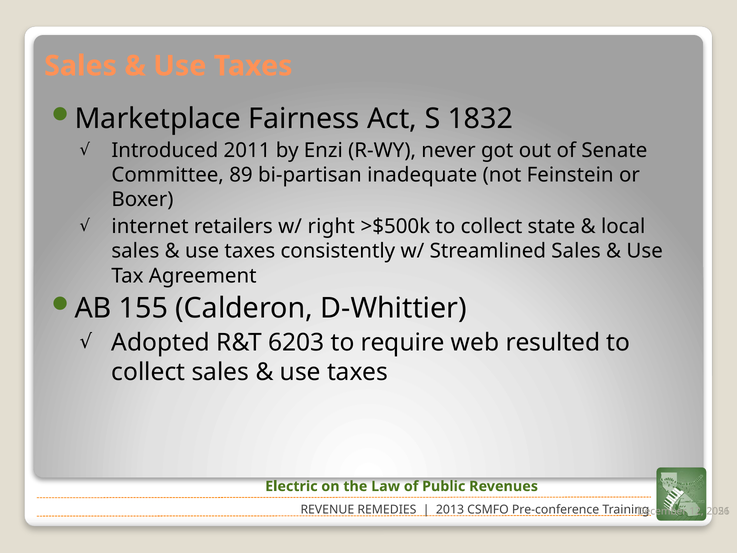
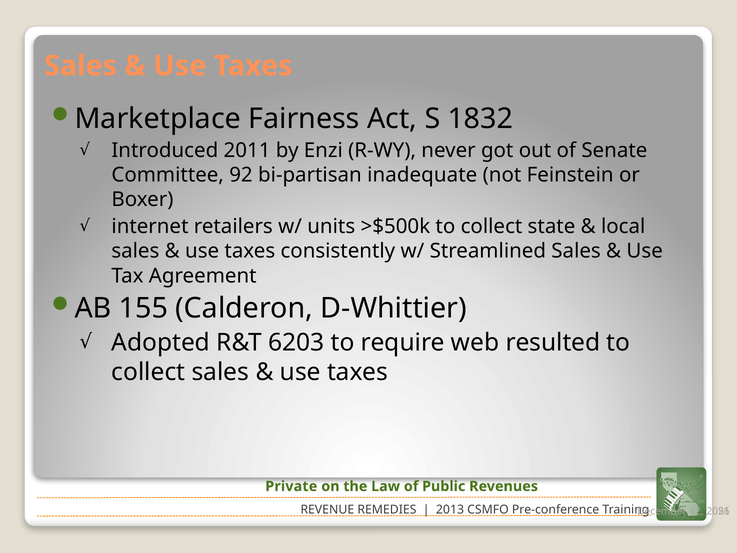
89: 89 -> 92 (241, 175)
right: right -> units (331, 226)
Electric: Electric -> Private (291, 486)
